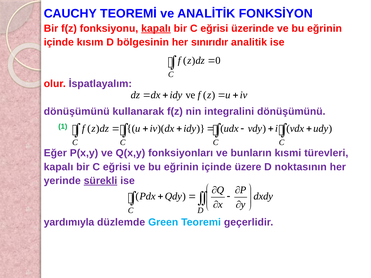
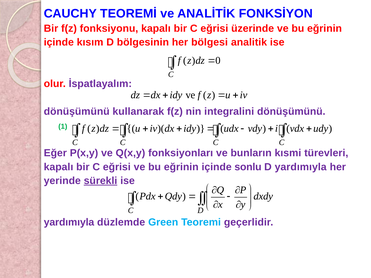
kapalı underline: present -> none (156, 28)
sınırıdır: sınırıdır -> bölgesi (210, 42)
üzere: üzere -> sonlu (248, 167)
D noktasının: noktasının -> yardımıyla (301, 167)
